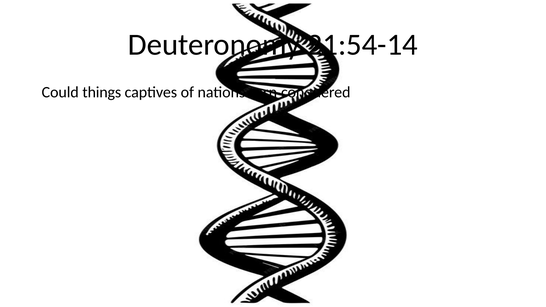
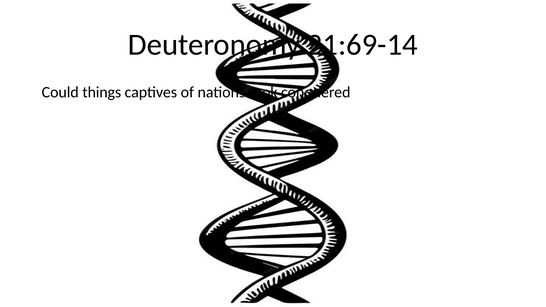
21:54-14: 21:54-14 -> 21:69-14 (362, 45)
turn: turn -> took (263, 92)
